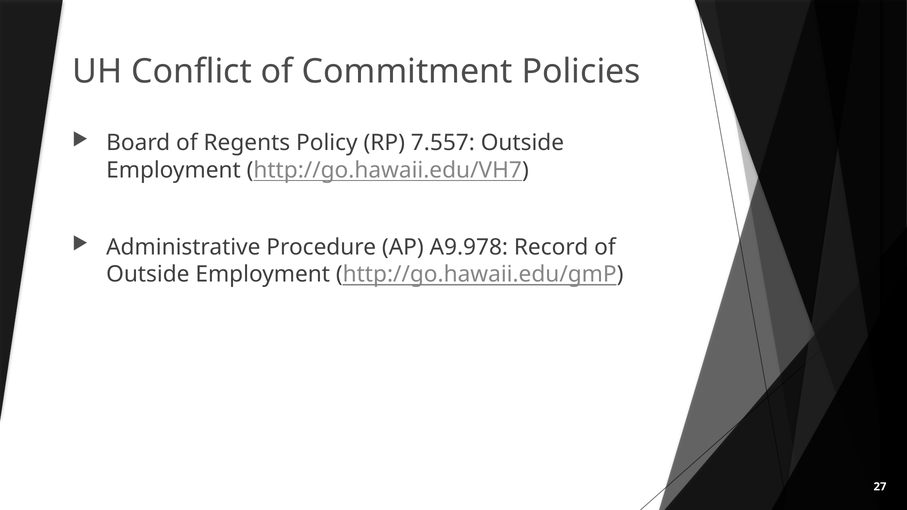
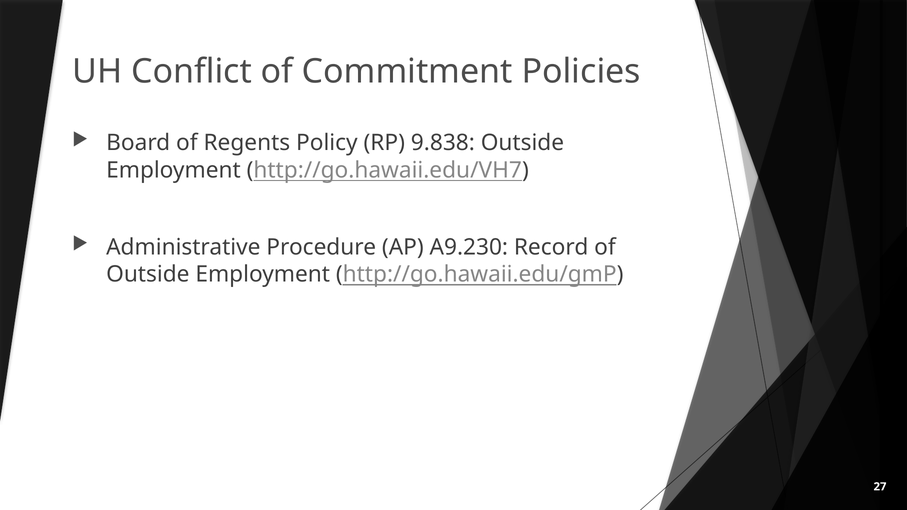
7.557: 7.557 -> 9.838 (443, 143)
A9.978: A9.978 -> A9.230 (469, 247)
